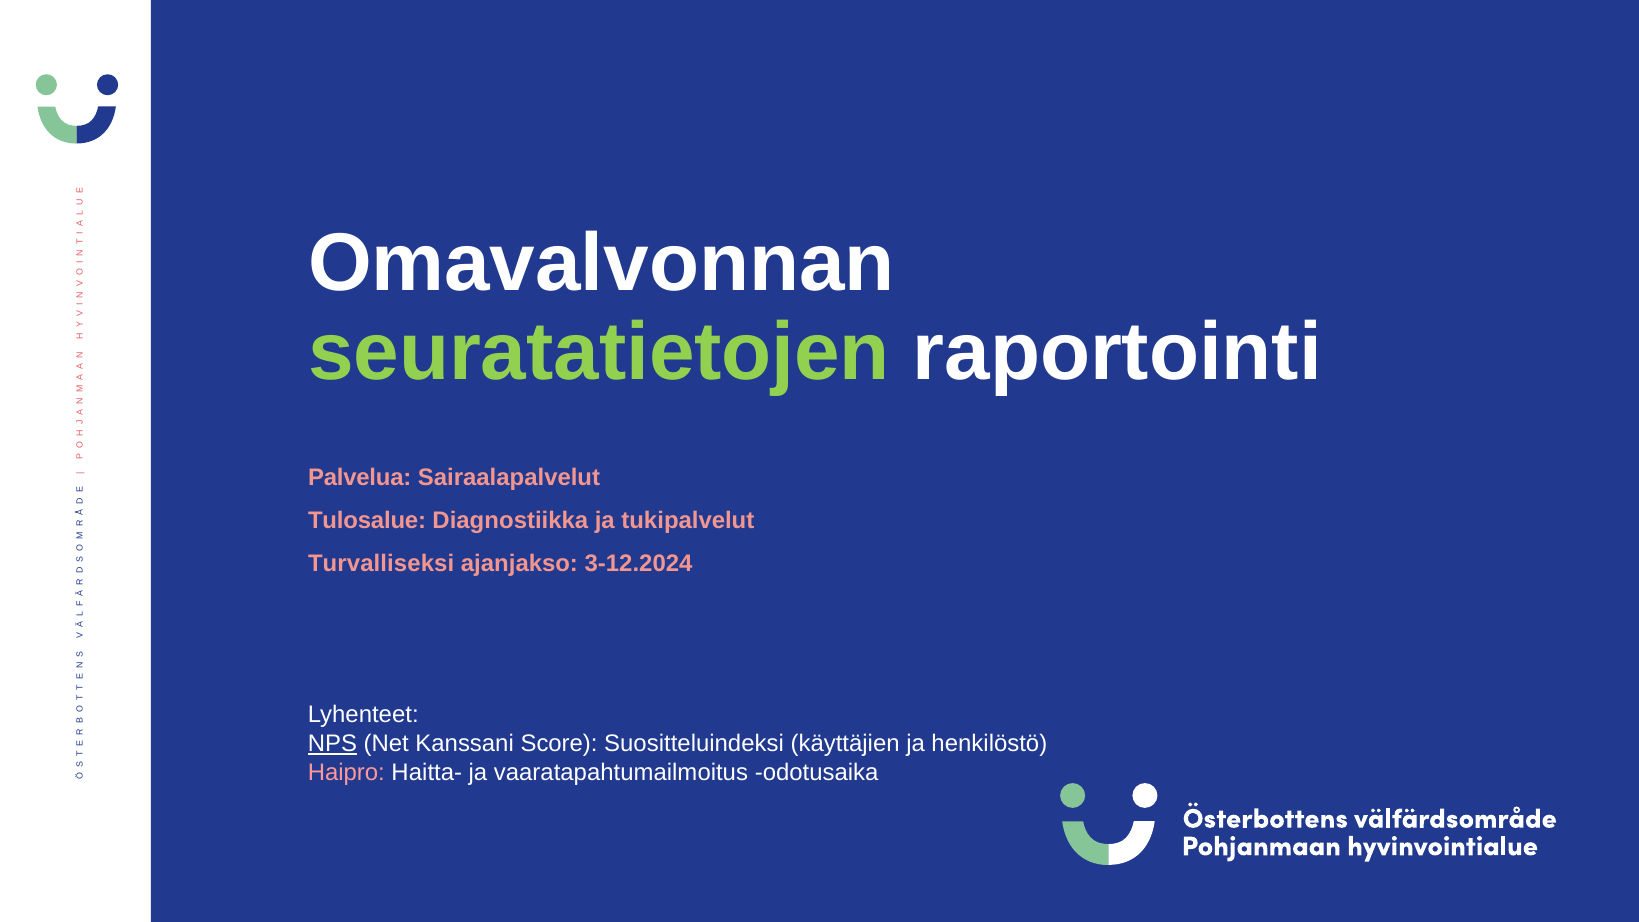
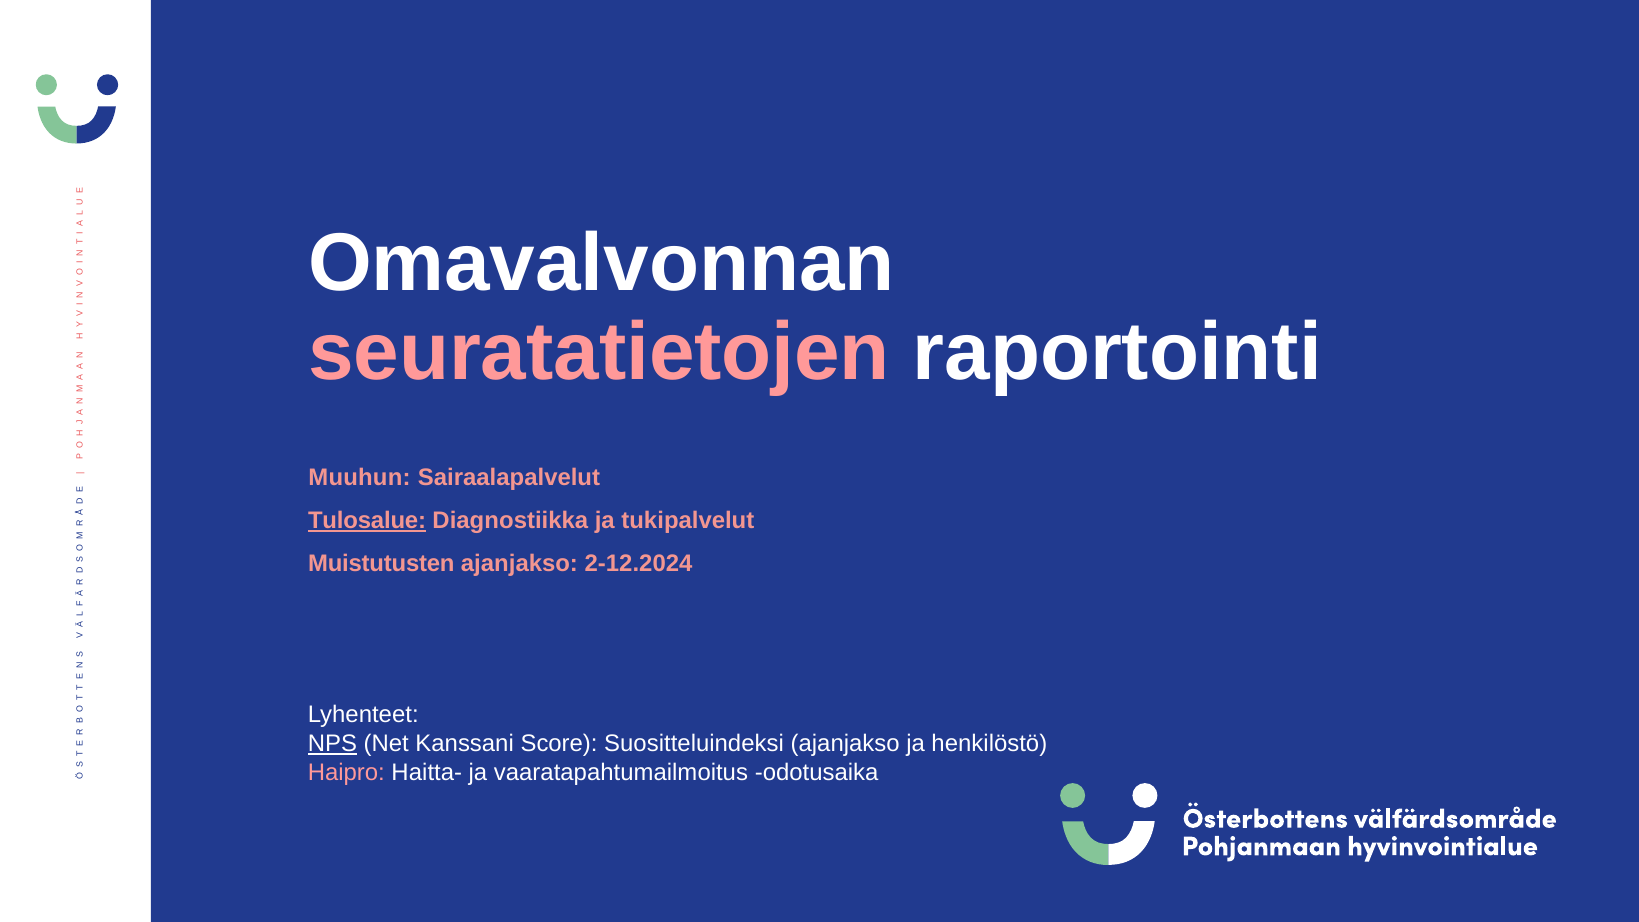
seuratatietojen colour: light green -> pink (599, 352)
Palvelua: Palvelua -> Muuhun (359, 478)
Tulosalue underline: none -> present (367, 521)
Turvalliseksi: Turvalliseksi -> Muistutusten (381, 564)
3-12.2024: 3-12.2024 -> 2-12.2024 (639, 564)
Suositteluindeksi käyttäjien: käyttäjien -> ajanjakso (845, 744)
